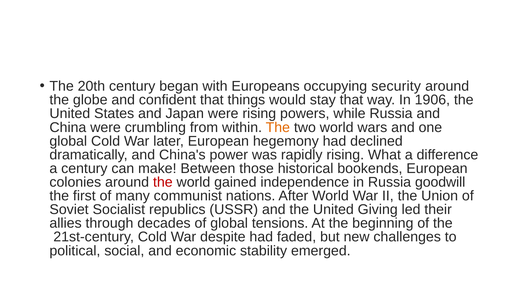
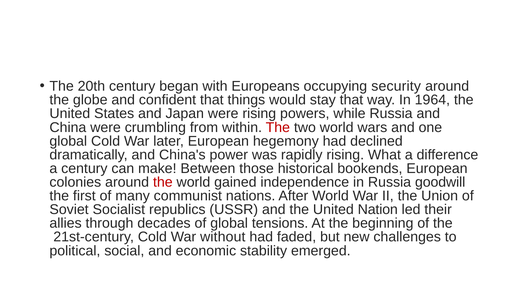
1906: 1906 -> 1964 (432, 100)
The colour: orange -> red (278, 127)
Giving: Giving -> Nation (378, 210)
despite: despite -> without (223, 237)
